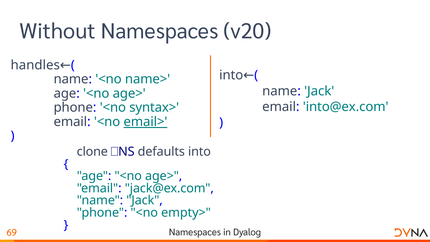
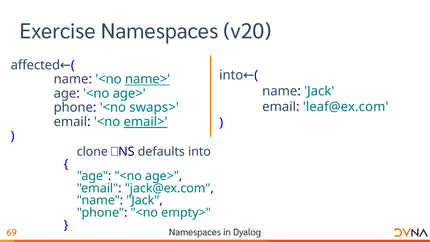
Without: Without -> Exercise (58, 31)
handles: handles -> affected (35, 65)
name> underline: none -> present (148, 79)
into@ex.com: into@ex.com -> leaf@ex.com (346, 107)
syntax>: syntax> -> swaps> (154, 108)
